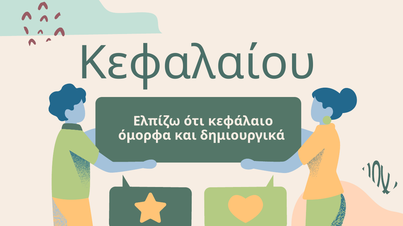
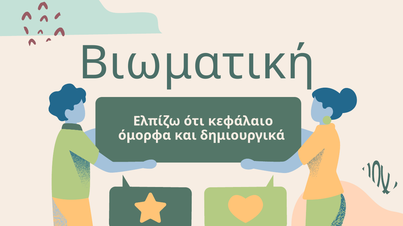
Κεφαλαίου: Κεφαλαίου -> Βιωματική (197, 63)
